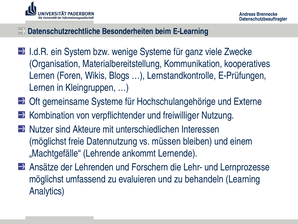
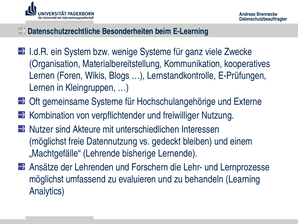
müssen: müssen -> gedeckt (166, 141)
ankommt: ankommt -> bisherige (139, 153)
